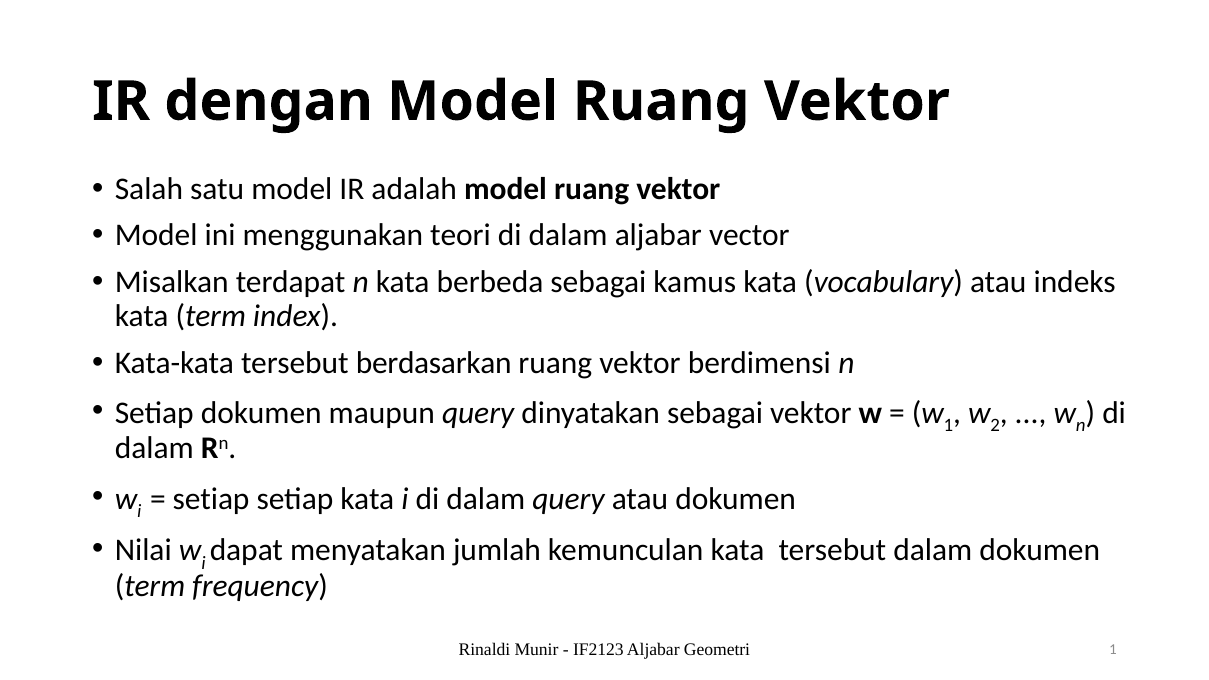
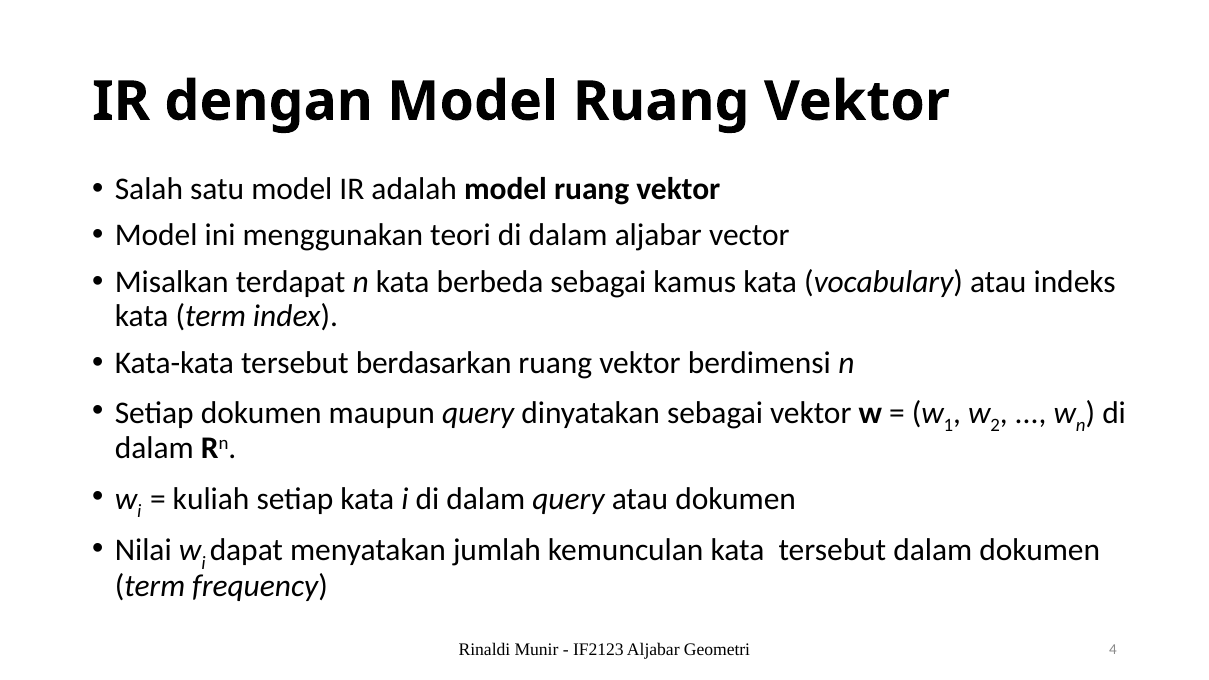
setiap: setiap -> kuliah (211, 499)
Geometri 1: 1 -> 4 (1113, 649)
